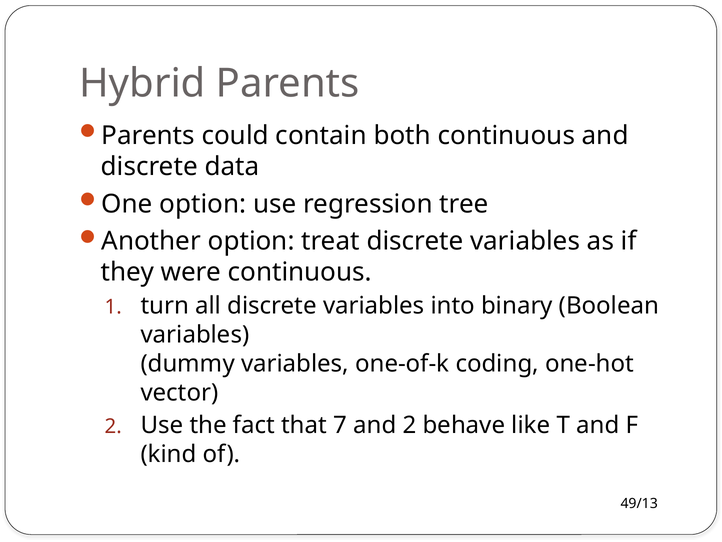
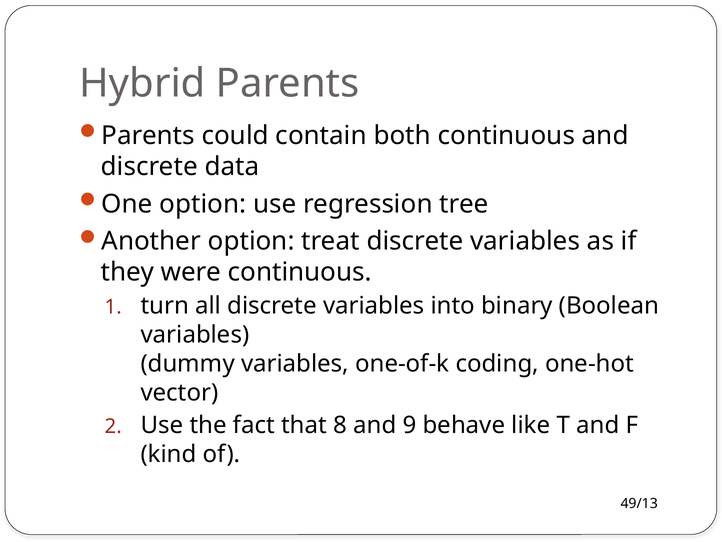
7: 7 -> 8 (340, 425)
and 2: 2 -> 9 (410, 425)
